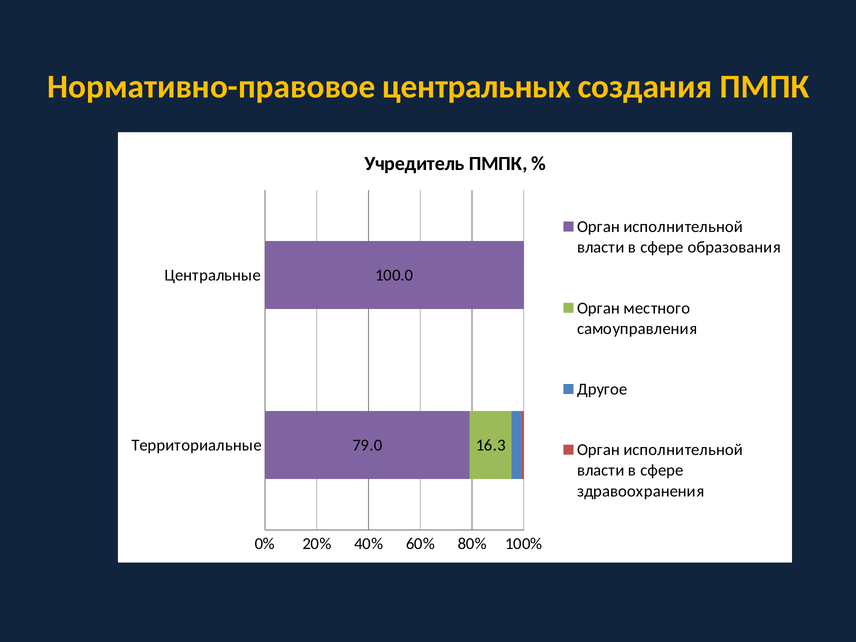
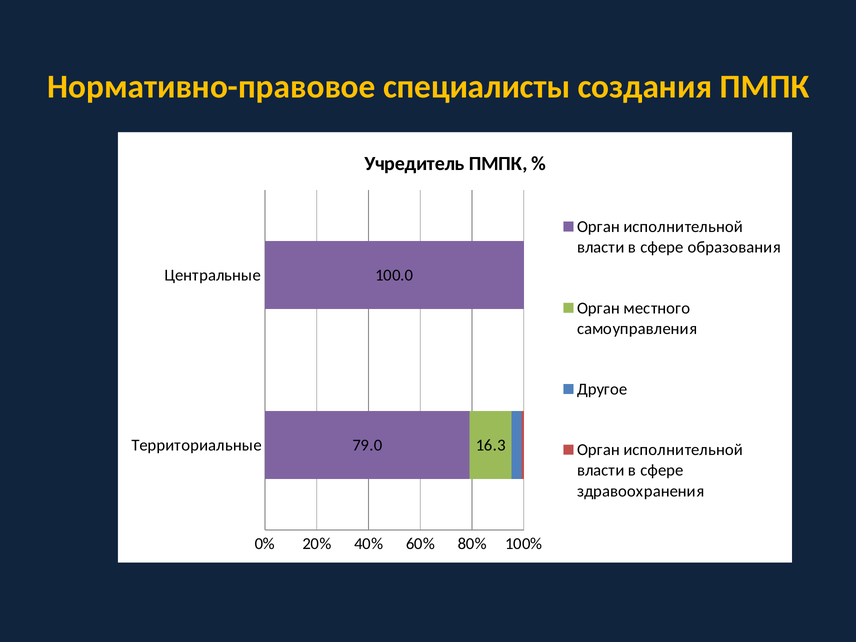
центральных: центральных -> специалисты (477, 87)
